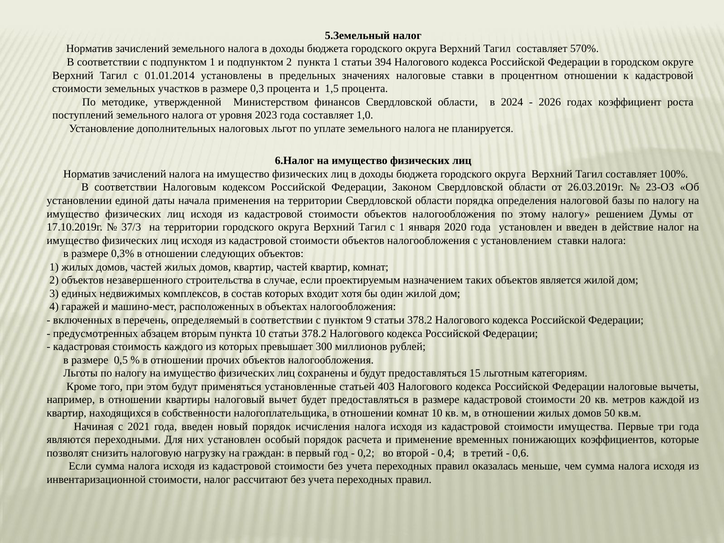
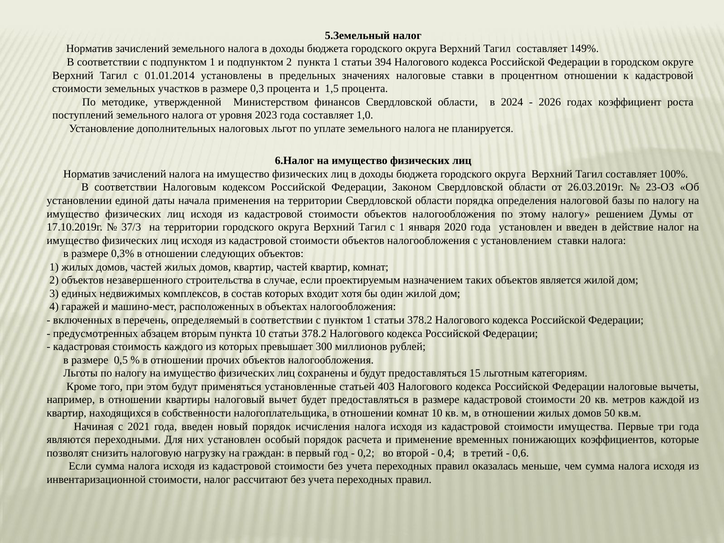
570%: 570% -> 149% (584, 49)
пунктом 9: 9 -> 1 (369, 320)
